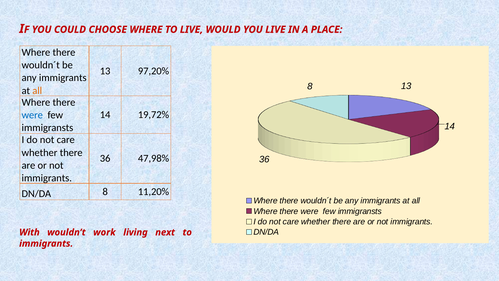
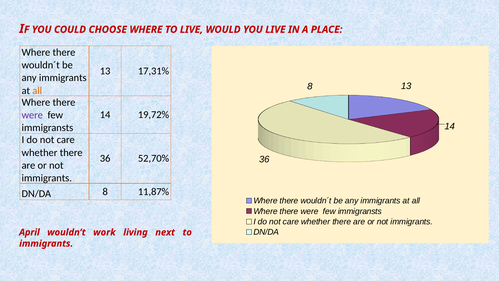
97,20%: 97,20% -> 17,31% (154, 71)
were colour: blue -> purple (32, 115)
47,98%: 47,98% -> 52,70% (154, 158)
11,20%: 11,20% -> 11,87% (154, 192)
With: With -> April (29, 232)
